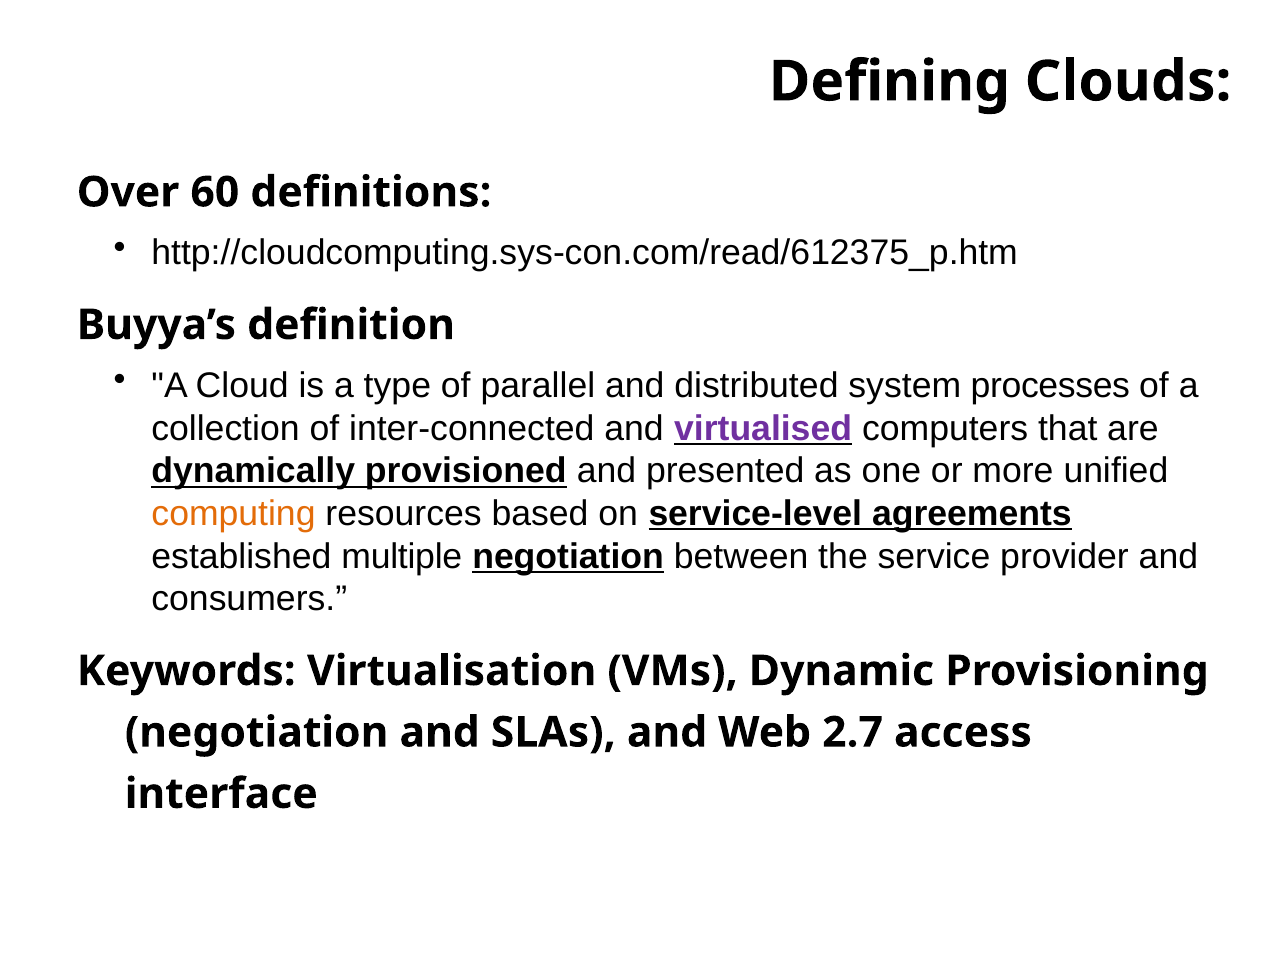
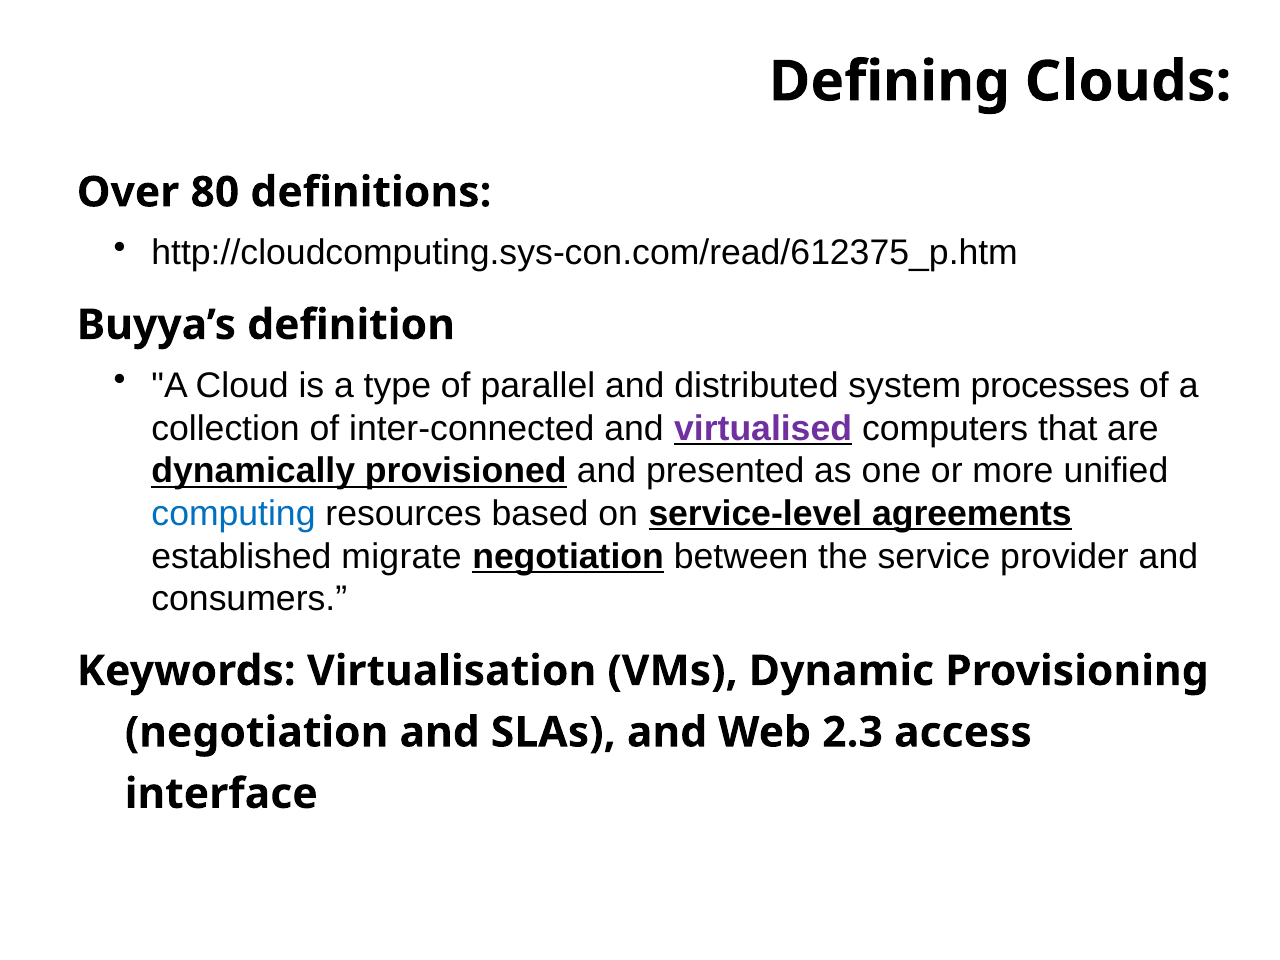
60: 60 -> 80 (215, 192)
computing colour: orange -> blue (234, 514)
multiple: multiple -> migrate (402, 556)
2.7: 2.7 -> 2.3 (853, 732)
